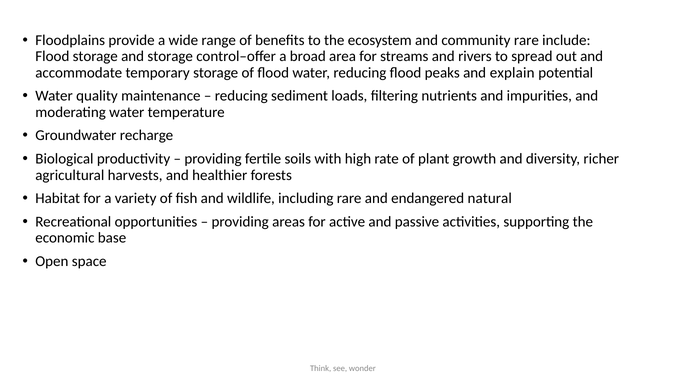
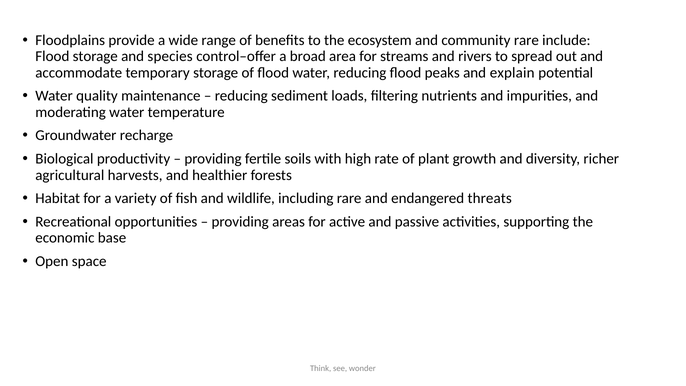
and storage: storage -> species (170, 56)
natural: natural -> threats (490, 198)
